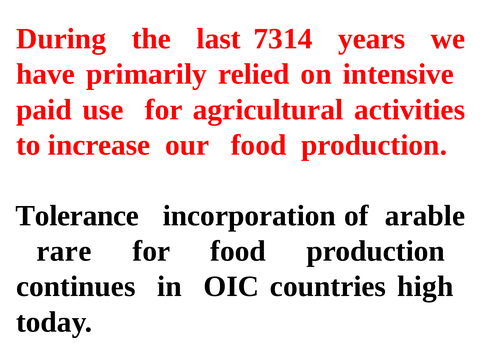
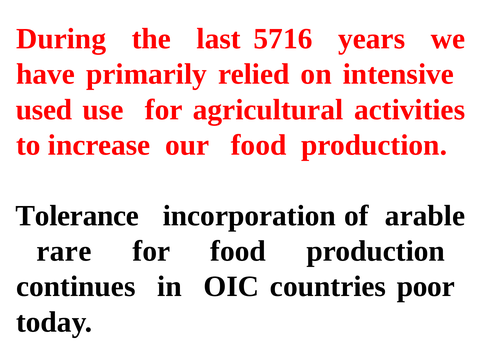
7314: 7314 -> 5716 (283, 39)
paid: paid -> used (44, 109)
high: high -> poor (426, 286)
